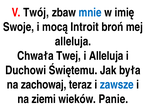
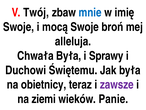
mocą Introit: Introit -> Swoje (85, 27)
Chwała Twej: Twej -> Była (69, 56)
i Alleluja: Alleluja -> Sprawy (106, 56)
zachowaj: zachowaj -> obietnicy (44, 84)
zawsze colour: blue -> purple (117, 84)
